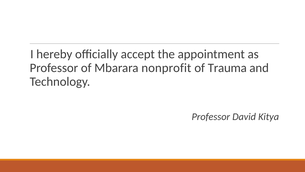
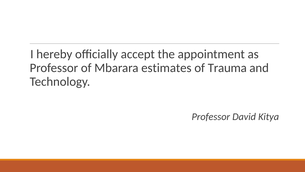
nonprofit: nonprofit -> estimates (166, 68)
